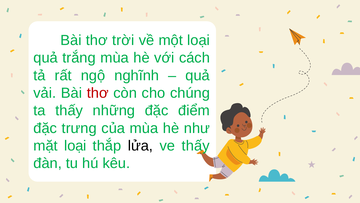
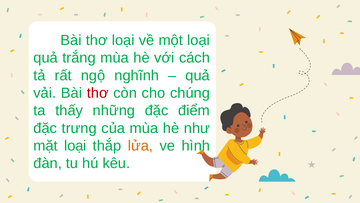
thơ trời: trời -> loại (123, 40)
lửa colour: black -> orange (140, 146)
ve thấy: thấy -> hình (196, 146)
